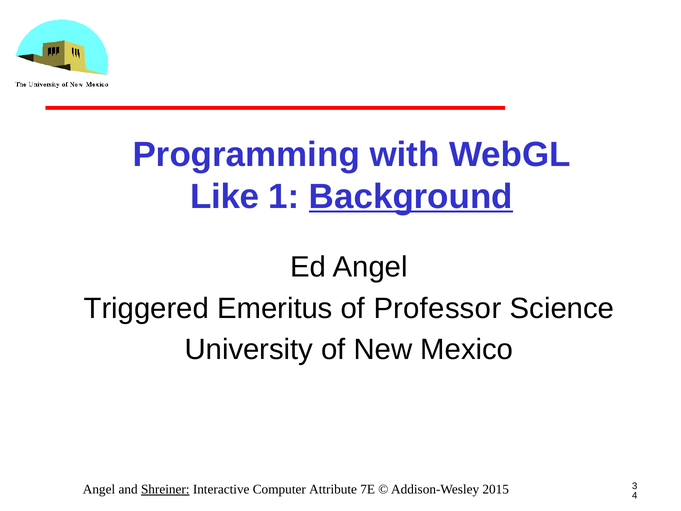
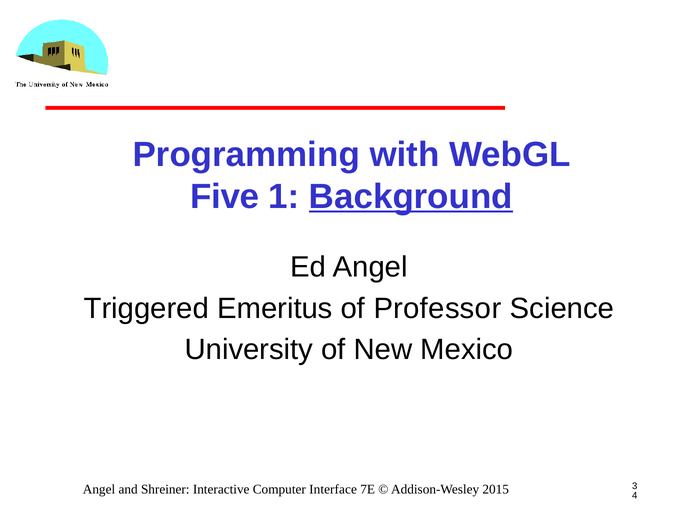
Like: Like -> Five (225, 197)
Shreiner underline: present -> none (165, 489)
Attribute: Attribute -> Interface (333, 489)
